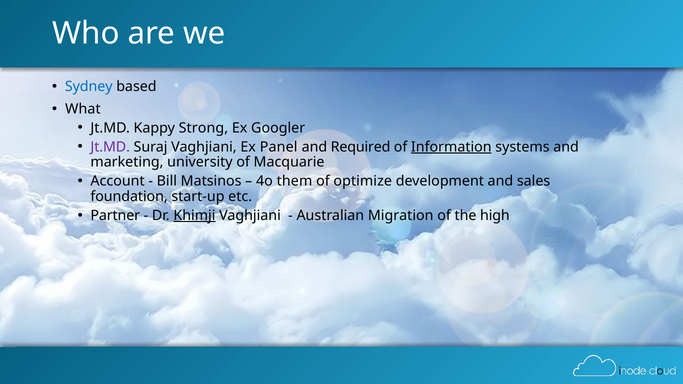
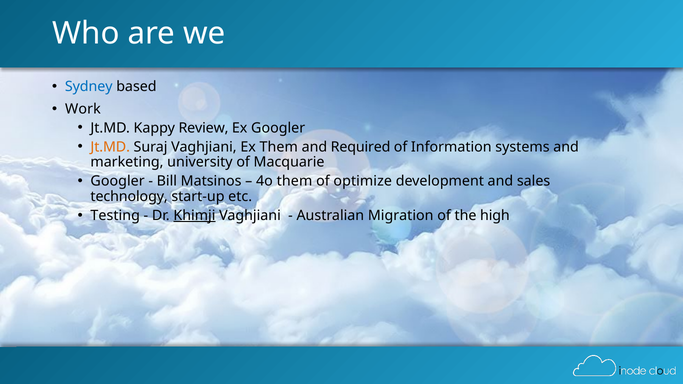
What: What -> Work (83, 109)
Strong: Strong -> Review (204, 128)
Jt.MD colour: purple -> orange (110, 147)
Ex Panel: Panel -> Them (279, 147)
Information underline: present -> none (451, 147)
Account: Account -> Googler (118, 181)
foundation: foundation -> technology (129, 197)
Partner: Partner -> Testing (115, 216)
